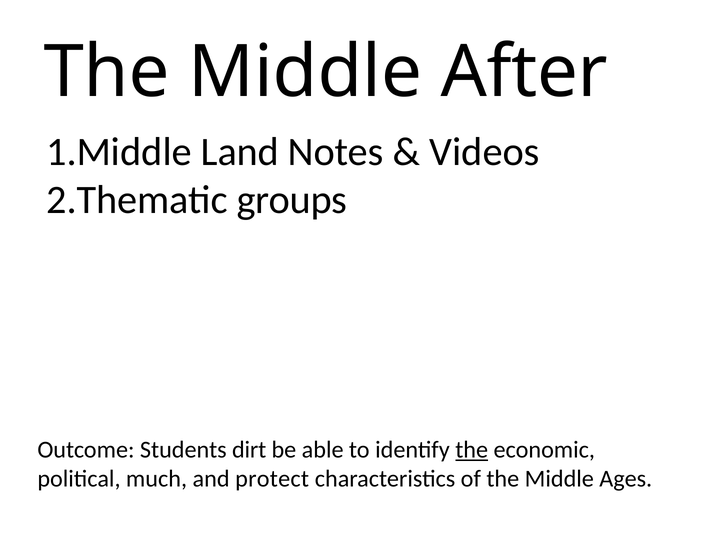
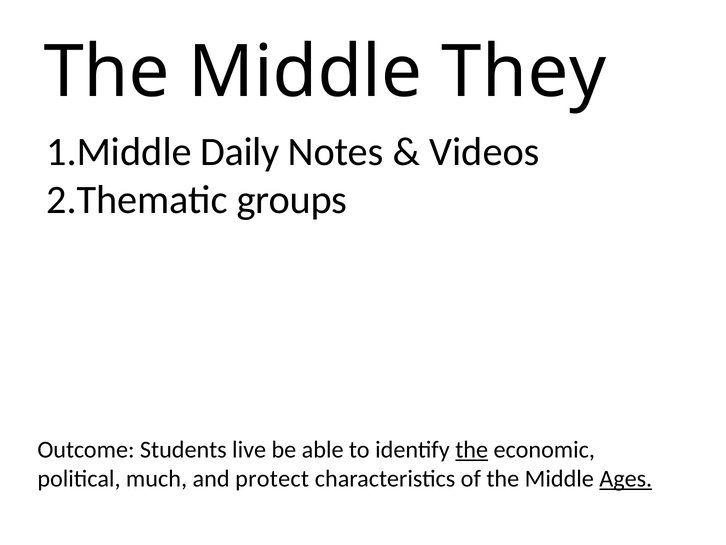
After: After -> They (524, 72)
Land: Land -> Daily (240, 152)
dirt: dirt -> live (249, 449)
Ages underline: none -> present (626, 478)
